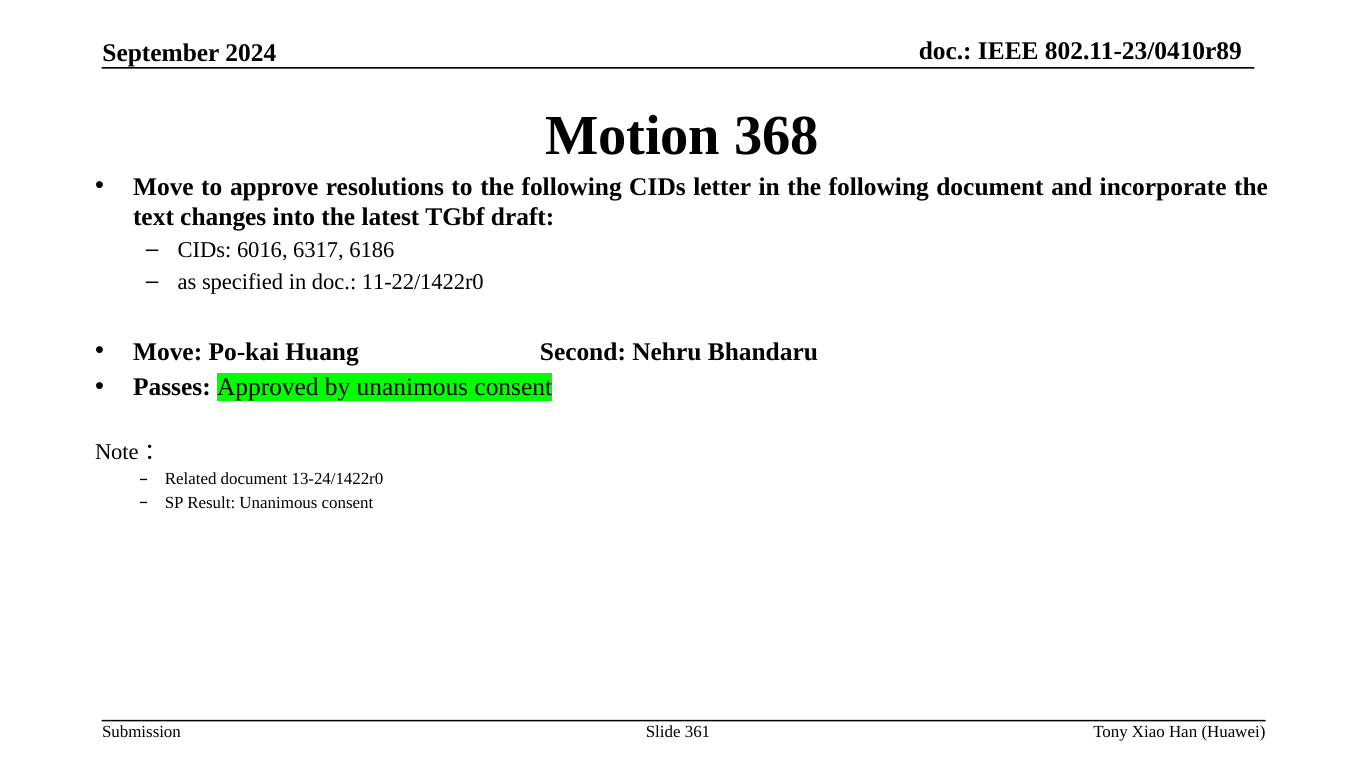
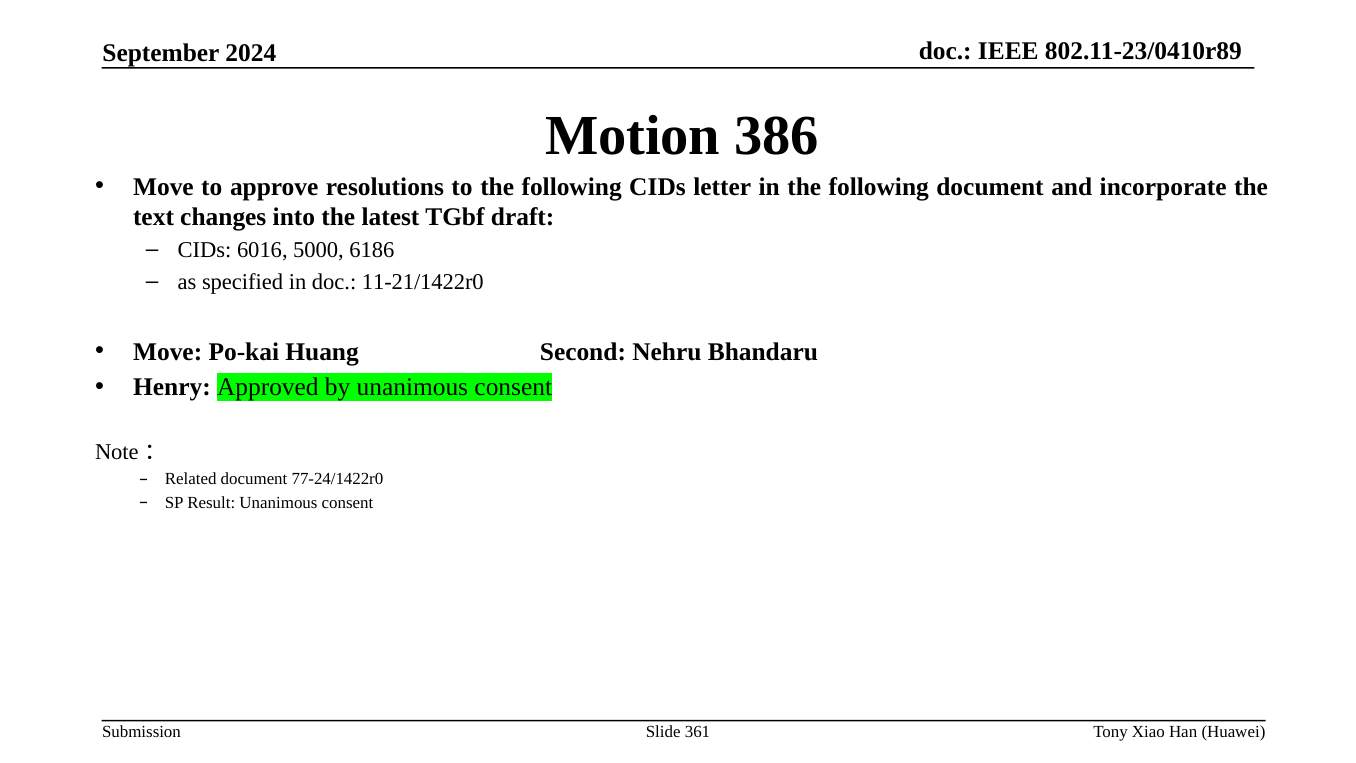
368: 368 -> 386 (777, 136)
6317: 6317 -> 5000 (319, 250)
11-22/1422r0: 11-22/1422r0 -> 11-21/1422r0 (423, 282)
Passes: Passes -> Henry (172, 387)
13-24/1422r0: 13-24/1422r0 -> 77-24/1422r0 (337, 479)
